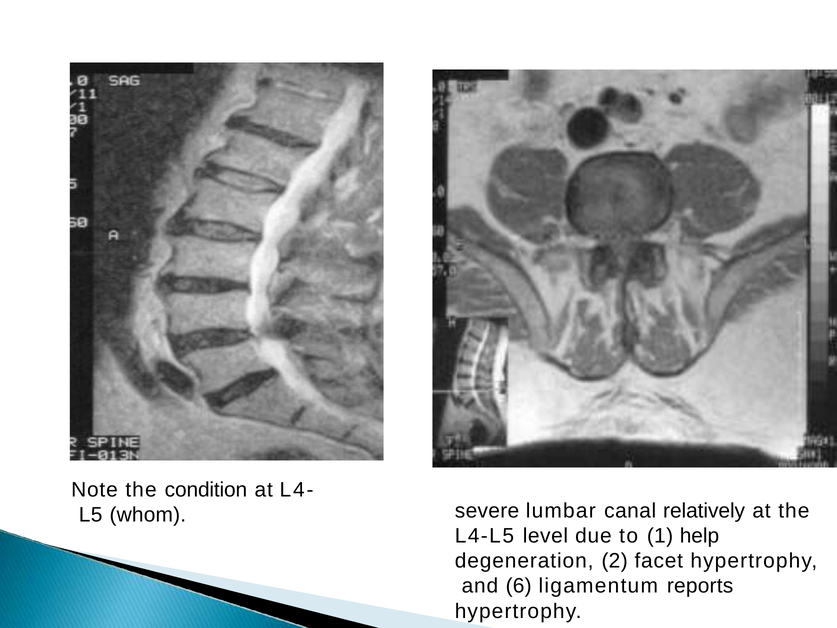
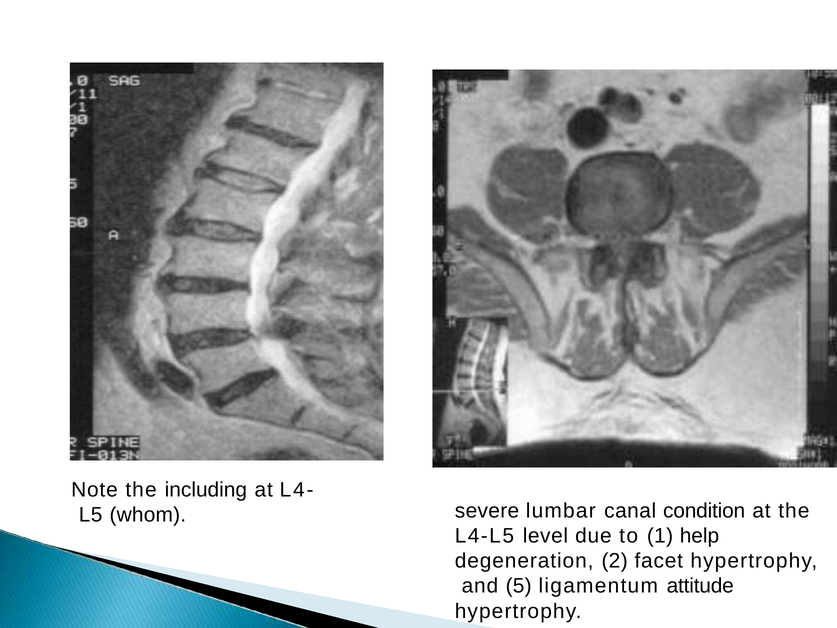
condition: condition -> including (206, 490)
relatively: relatively -> condition (704, 510)
6: 6 -> 5 (519, 586)
reports: reports -> attitude (700, 586)
